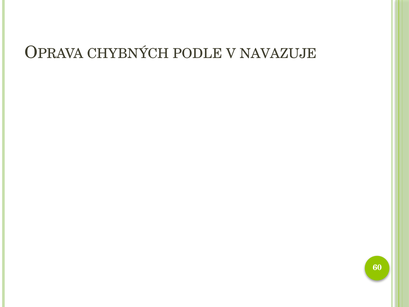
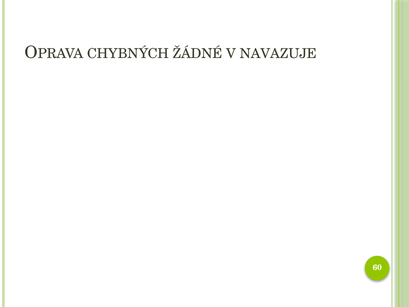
PODLE: PODLE -> ŽÁDNÉ (198, 53)
